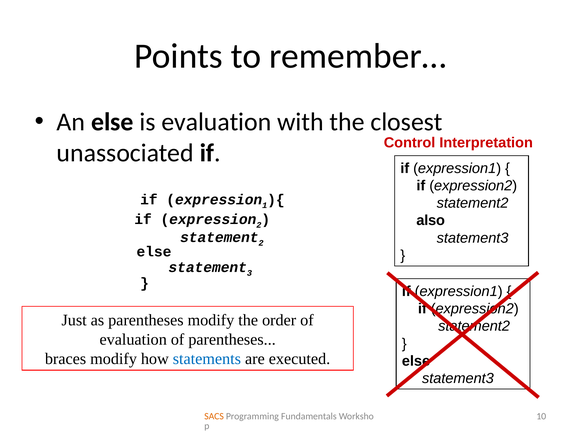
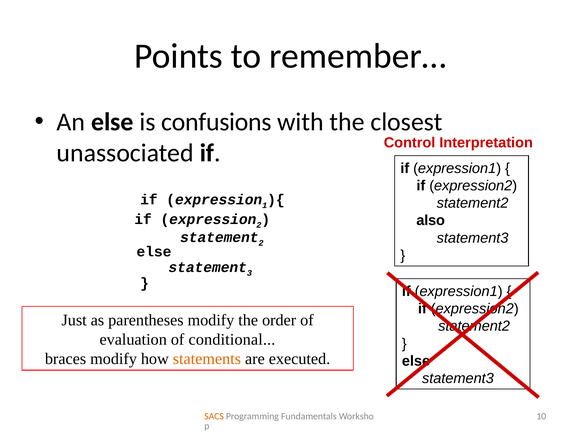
is evaluation: evaluation -> confusions (216, 122)
of parentheses: parentheses -> conditional (232, 339)
statements colour: blue -> orange (207, 359)
